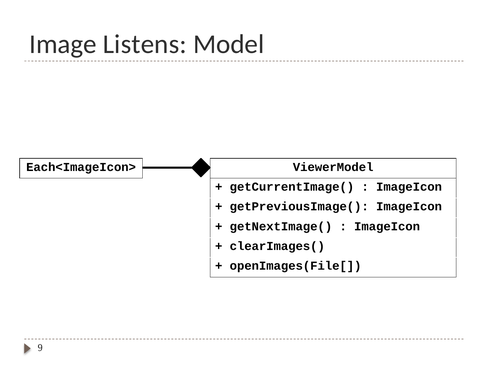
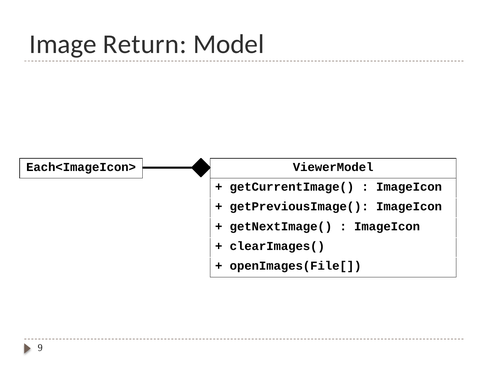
Listens: Listens -> Return (145, 44)
